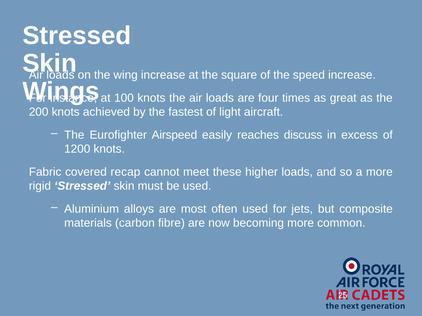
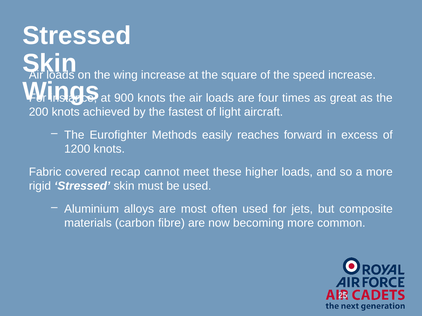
100: 100 -> 900 (124, 98)
Airspeed: Airspeed -> Methods (174, 135)
discuss: discuss -> forward (303, 135)
